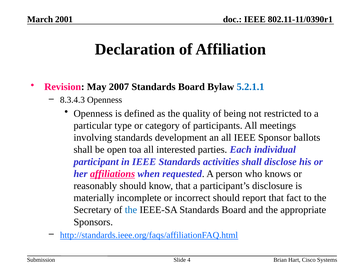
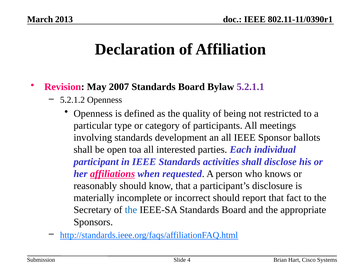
2001: 2001 -> 2013 (64, 19)
5.2.1.1 colour: blue -> purple (250, 87)
8.3.4.3: 8.3.4.3 -> 5.2.1.2 (72, 100)
